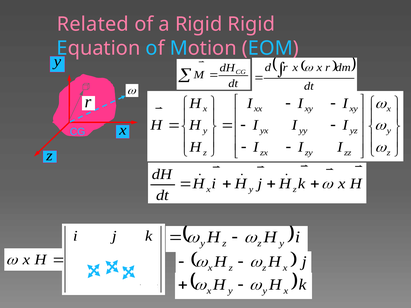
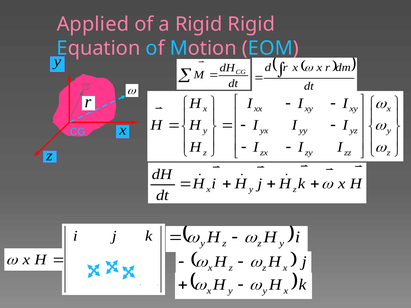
Related: Related -> Applied (93, 24)
